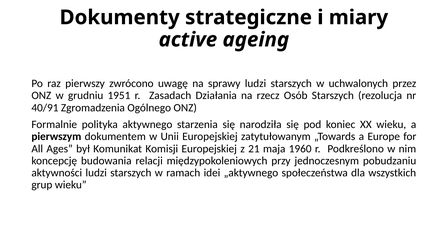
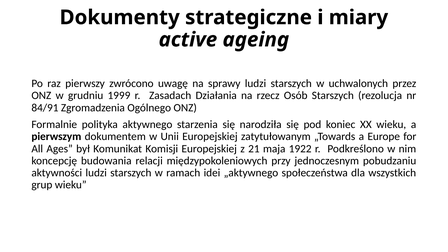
1951: 1951 -> 1999 (119, 96)
40/91: 40/91 -> 84/91 (45, 108)
1960: 1960 -> 1922 (300, 149)
